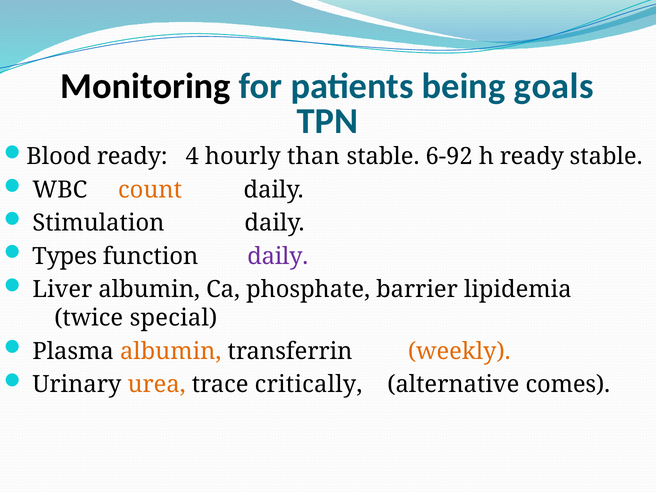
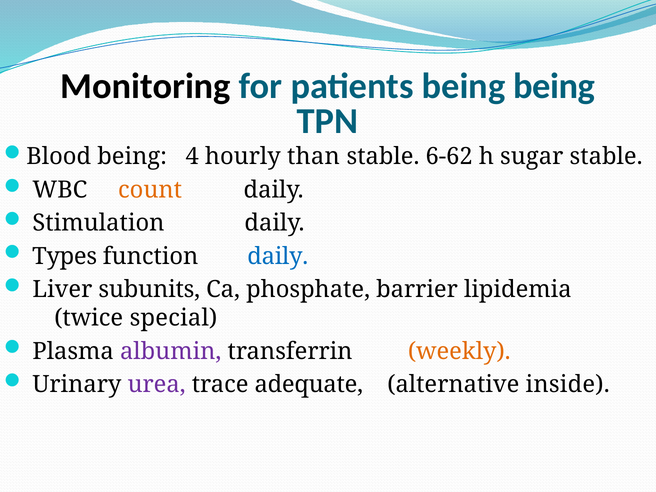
being goals: goals -> being (554, 86)
Blood ready: ready -> being (132, 157)
6-92: 6-92 -> 6-62 (449, 157)
h ready: ready -> sugar (532, 157)
daily colour: purple -> blue (278, 256)
Liver albumin: albumin -> subunits (149, 290)
albumin colour: orange -> purple (171, 351)
urea colour: orange -> purple (157, 384)
critically: critically -> adequate (309, 384)
comes: comes -> inside (568, 384)
